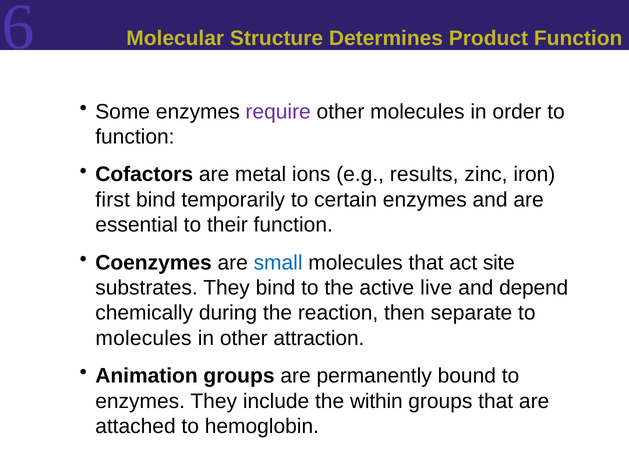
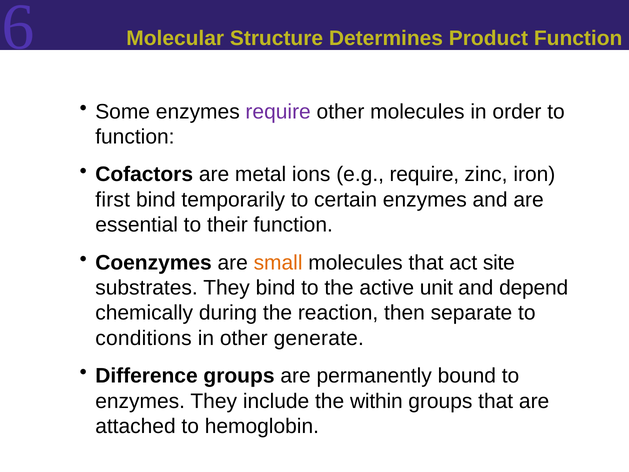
e.g results: results -> require (424, 174)
small colour: blue -> orange (278, 263)
live: live -> unit (436, 288)
molecules: molecules -> conditions (144, 338)
attraction: attraction -> generate (319, 338)
Animation: Animation -> Difference (146, 376)
